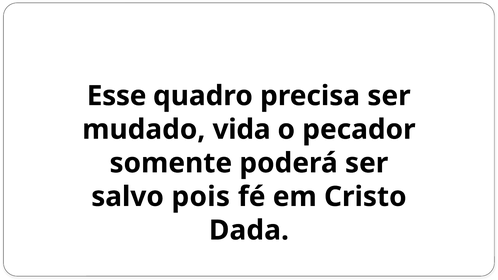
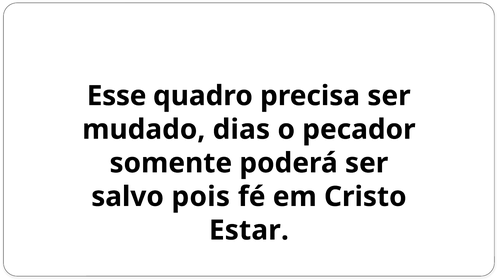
vida: vida -> dias (241, 130)
Dada: Dada -> Estar (249, 230)
